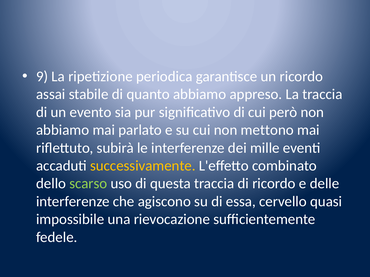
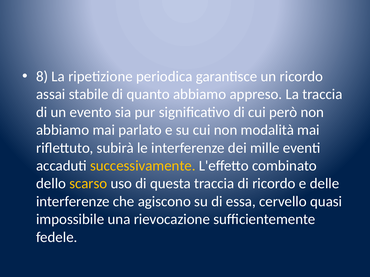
9: 9 -> 8 (42, 77)
mettono: mettono -> modalità (267, 130)
scarso colour: light green -> yellow (88, 184)
